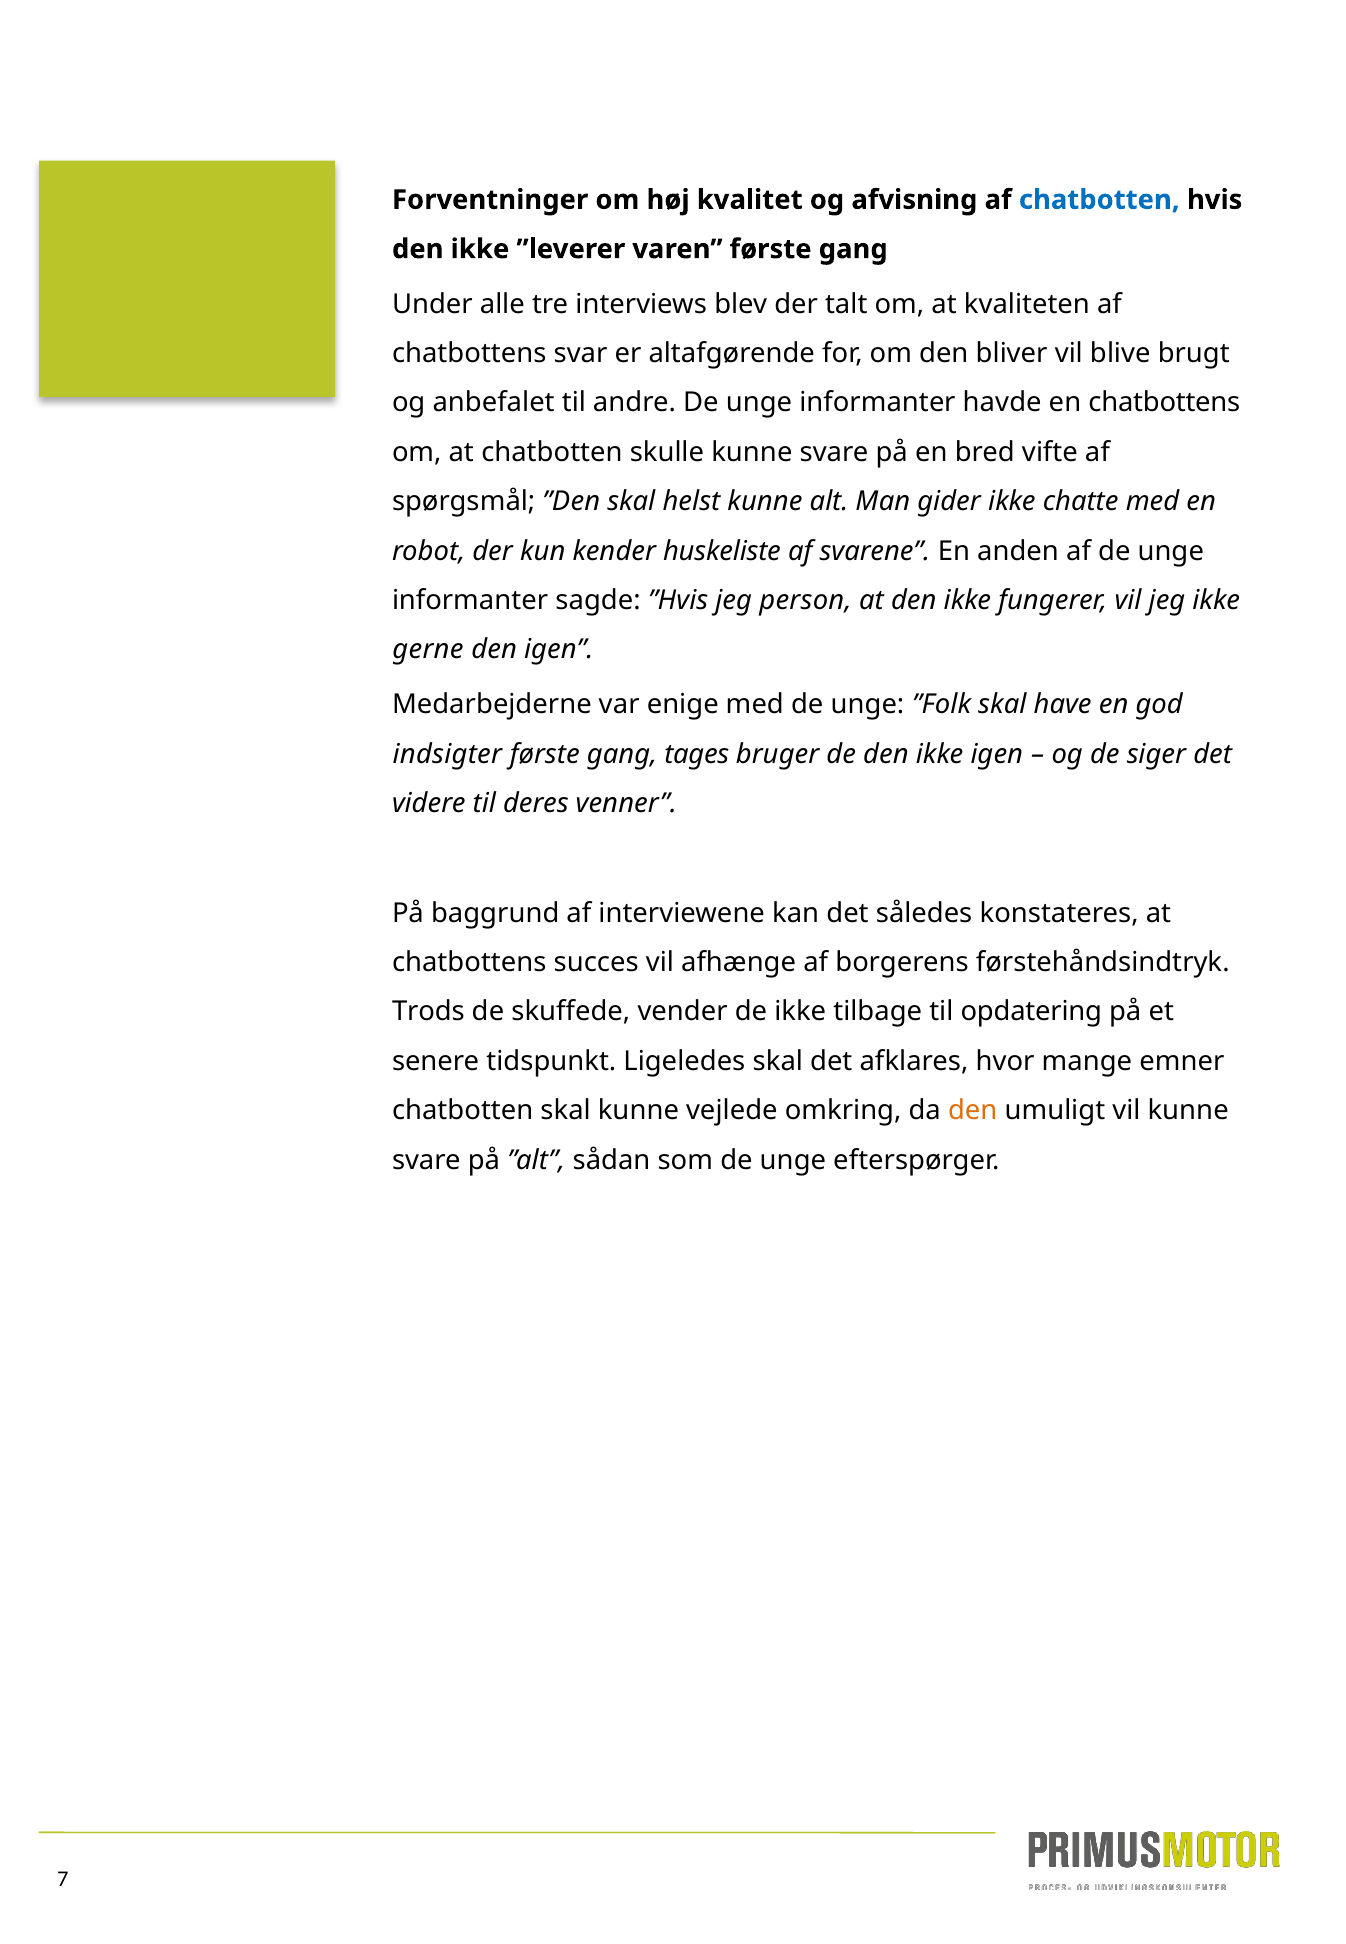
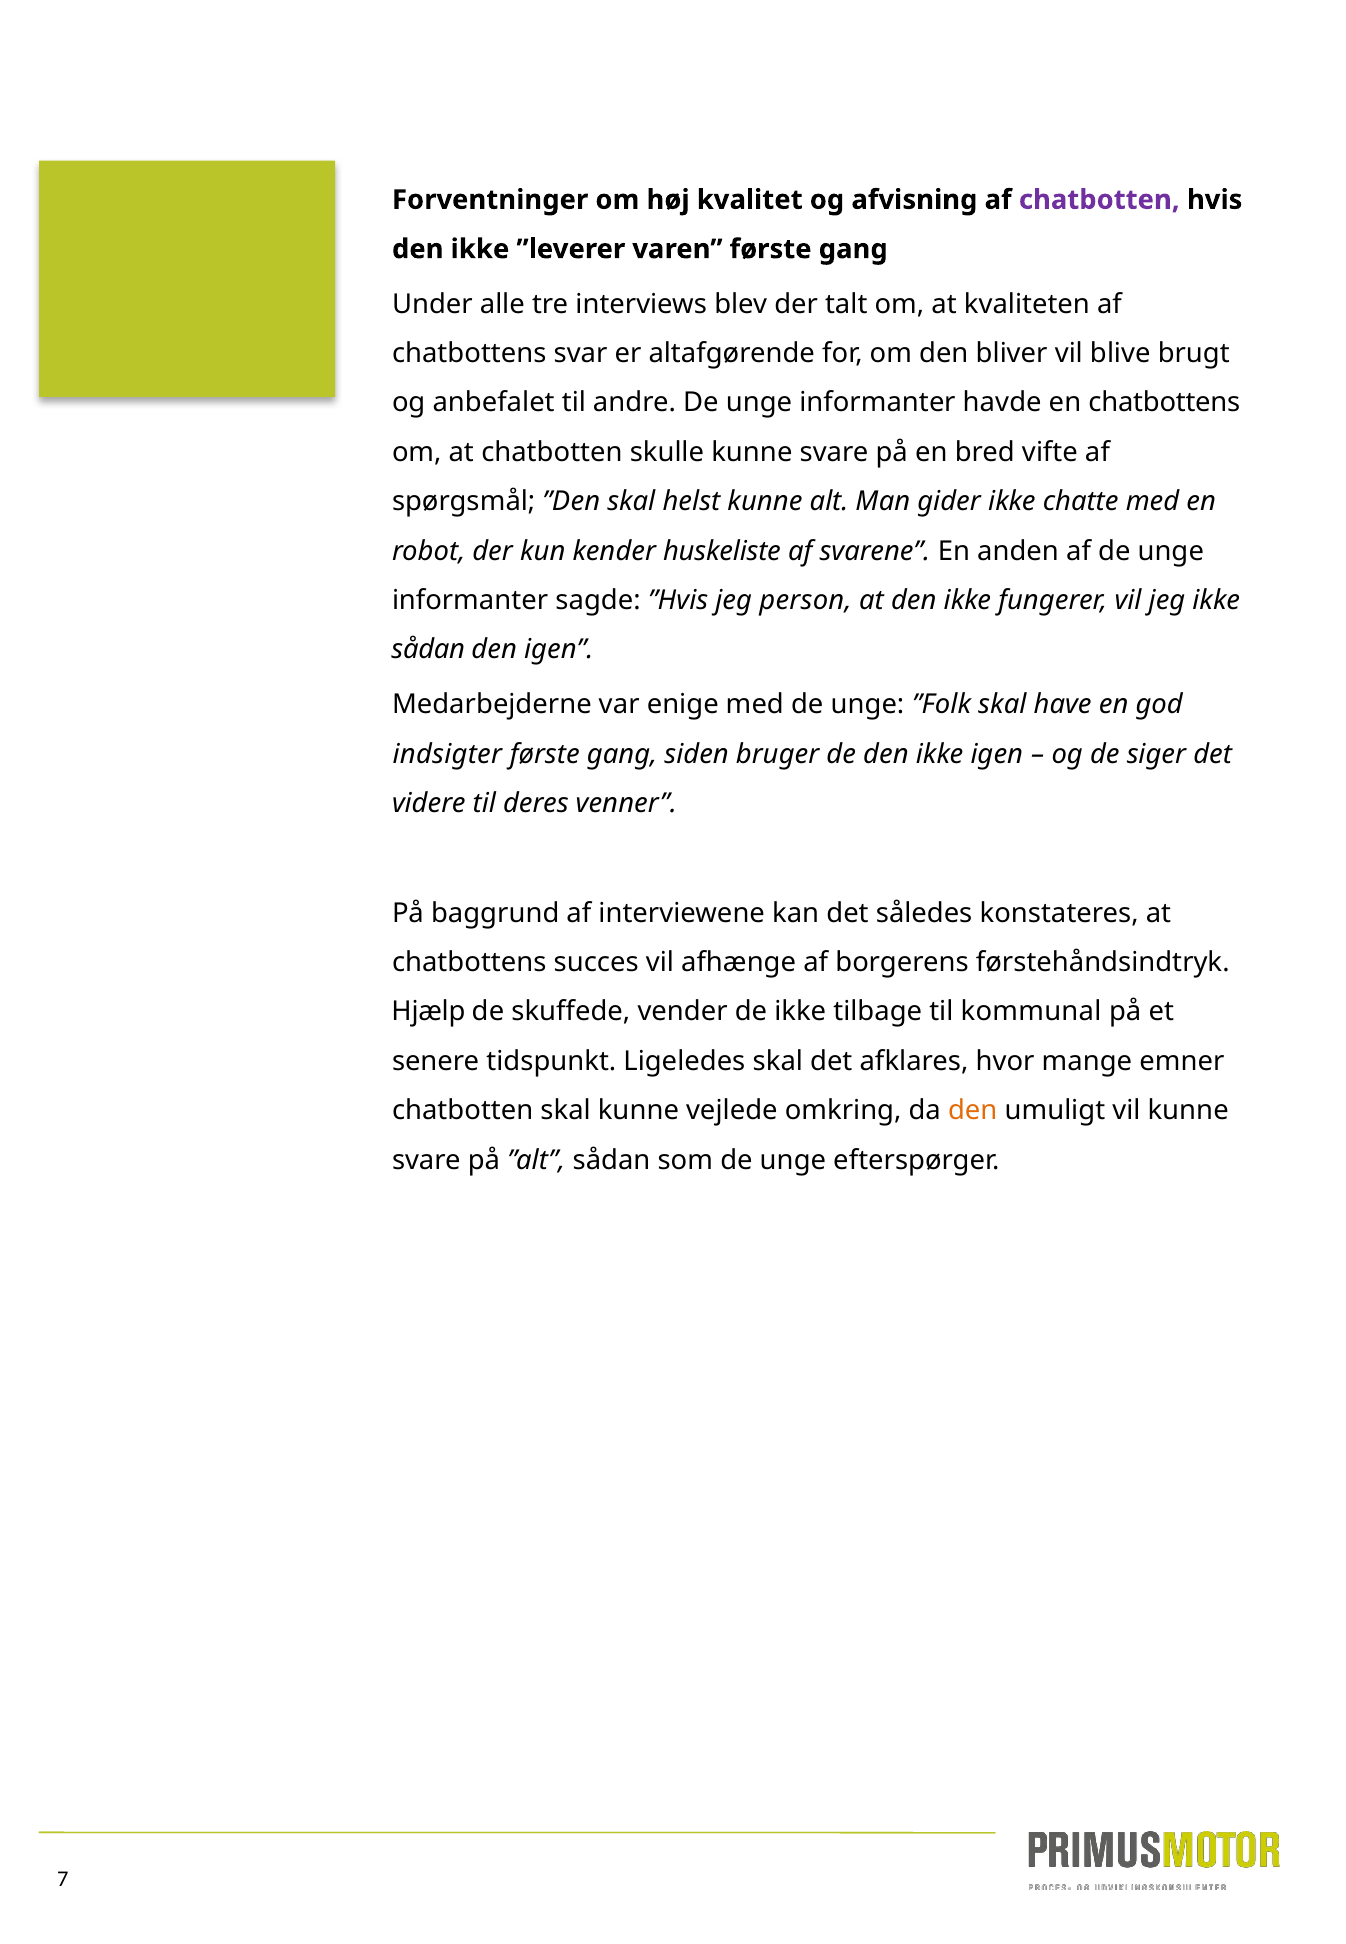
chatbotten colour: blue -> purple (1099, 200)
gerne: gerne -> sådan (428, 650)
tages: tages -> siden (697, 754)
Trods: Trods -> Hjælp (428, 1012)
opdatering: opdatering -> kommunal (1031, 1012)
